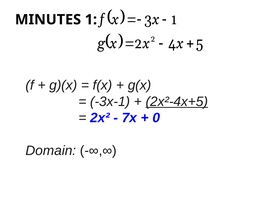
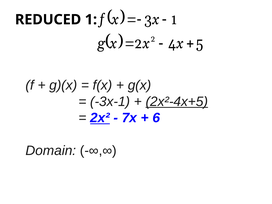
MINUTES: MINUTES -> REDUCED (48, 20)
2x² underline: none -> present (100, 118)
0: 0 -> 6 (156, 118)
